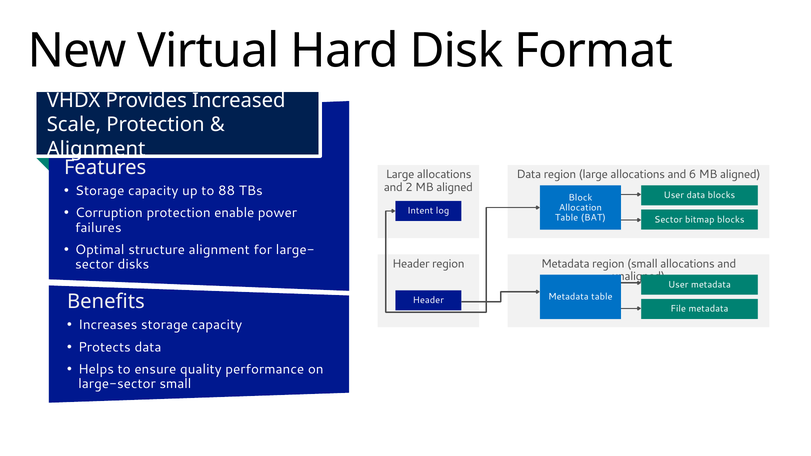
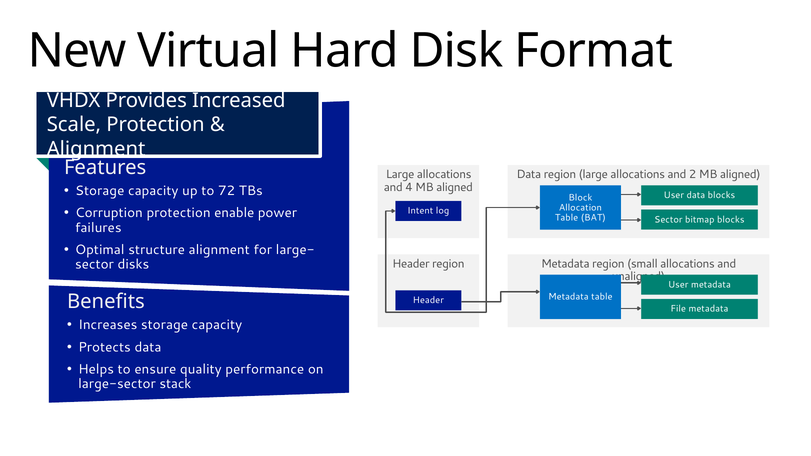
6: 6 -> 2 (693, 175)
2: 2 -> 4 (409, 187)
88: 88 -> 72 (227, 191)
large-sector small: small -> stack (175, 384)
